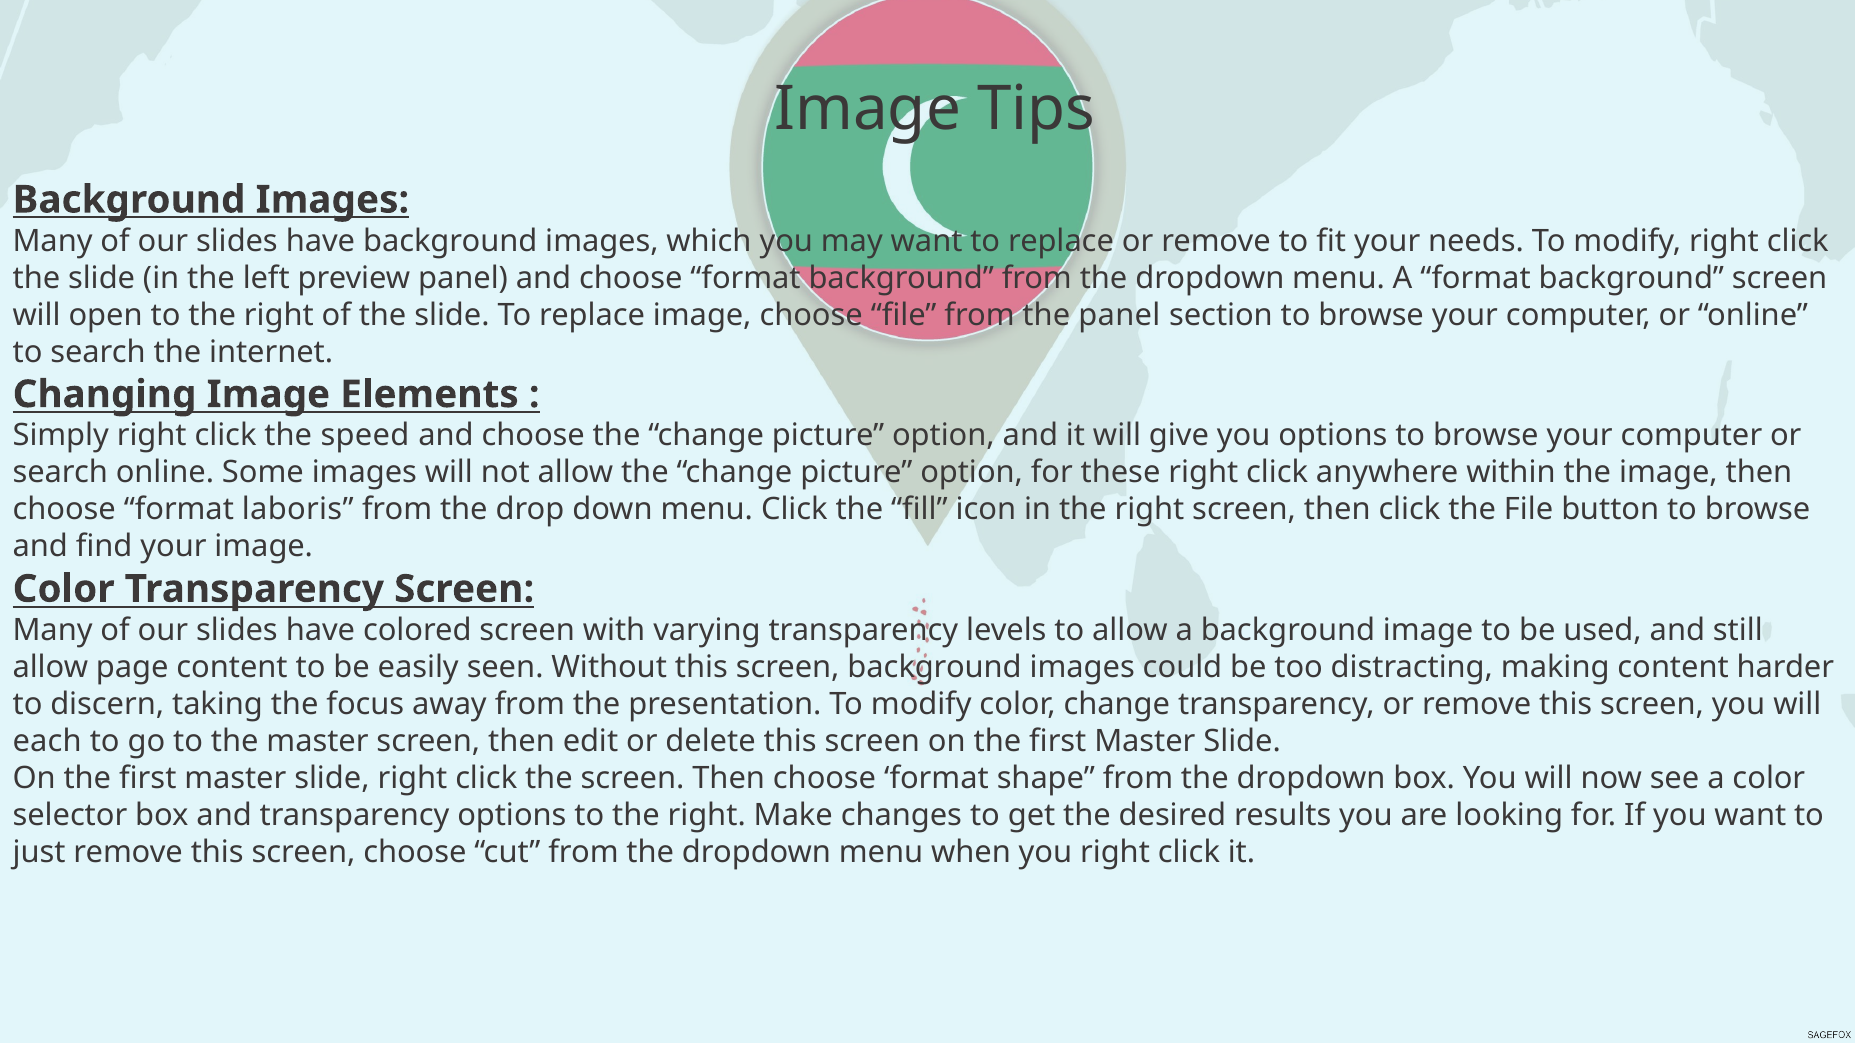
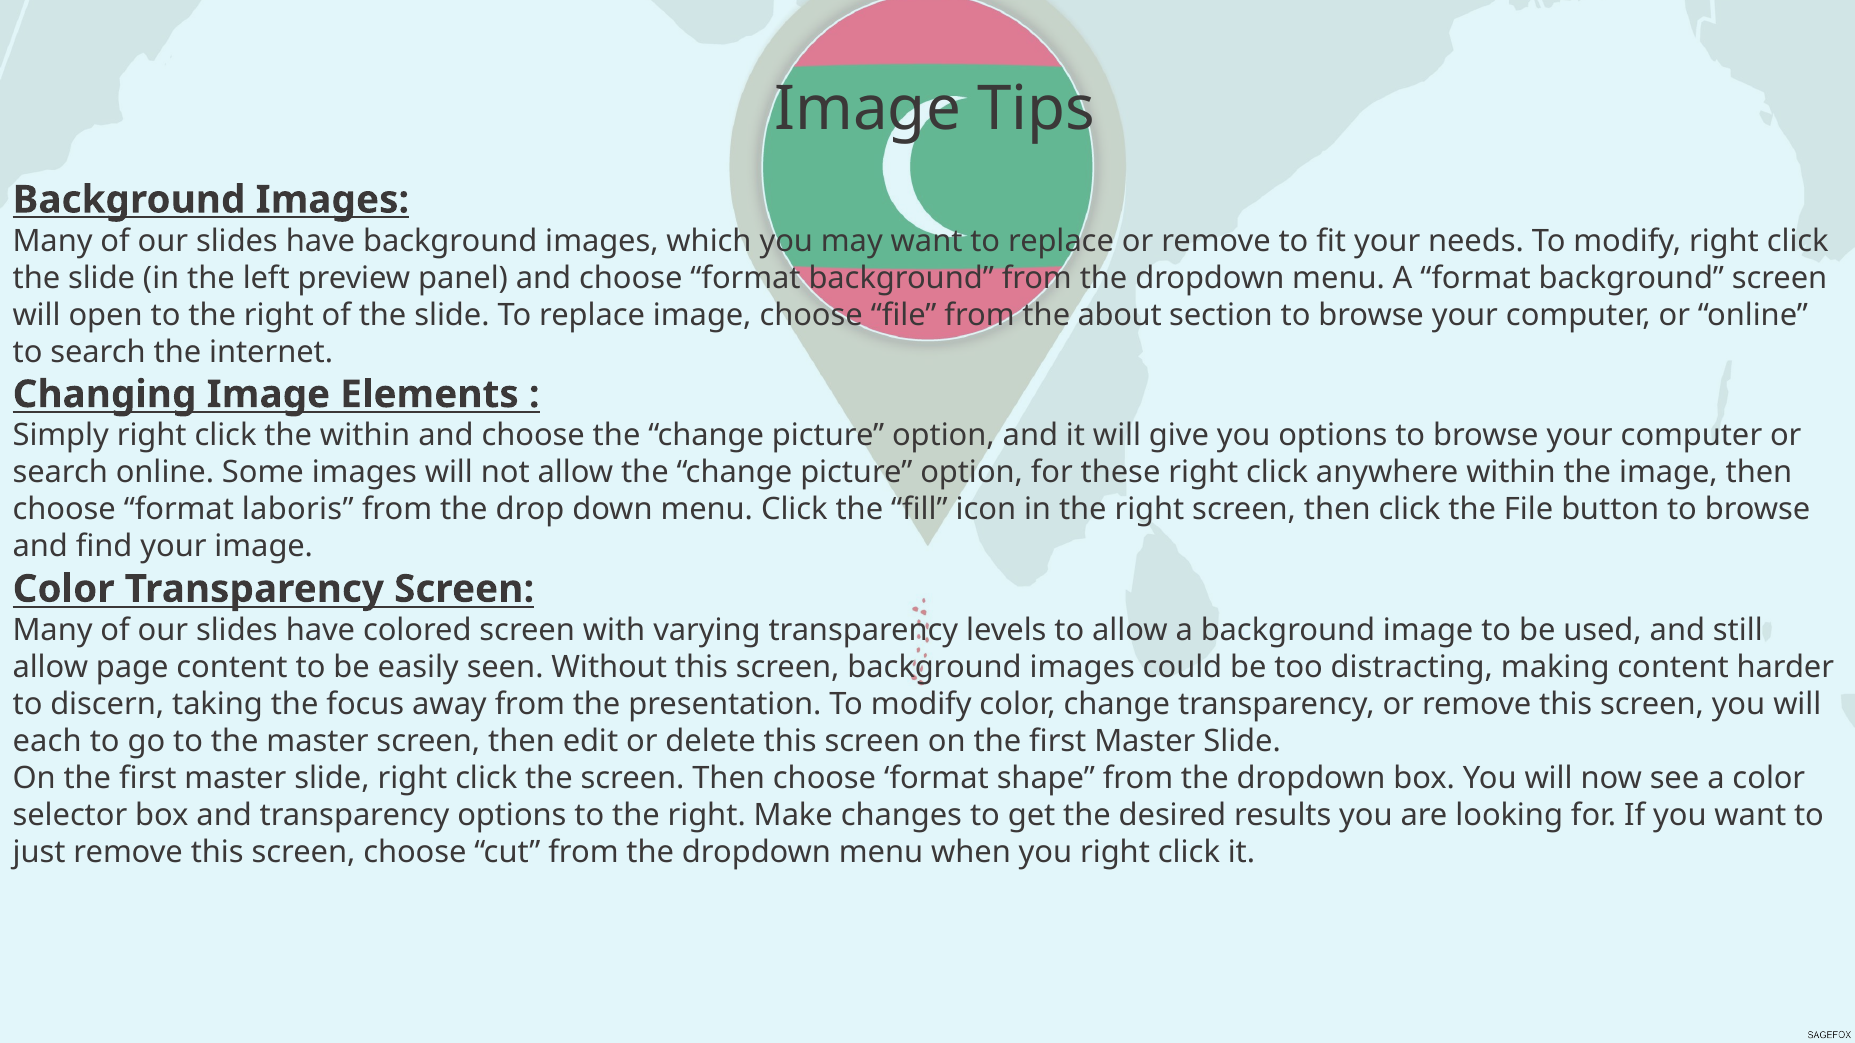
the panel: panel -> about (1120, 315)
the speed: speed -> within (365, 436)
